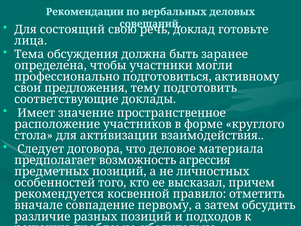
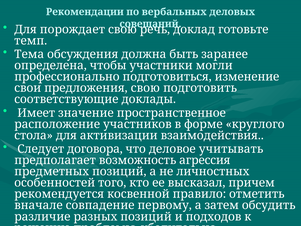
состоящий: состоящий -> порождает (72, 29)
лица: лица -> темп (31, 41)
активному: активному -> изменение (247, 77)
предложения тему: тему -> свою (145, 88)
материала: материала -> учитывать (231, 149)
